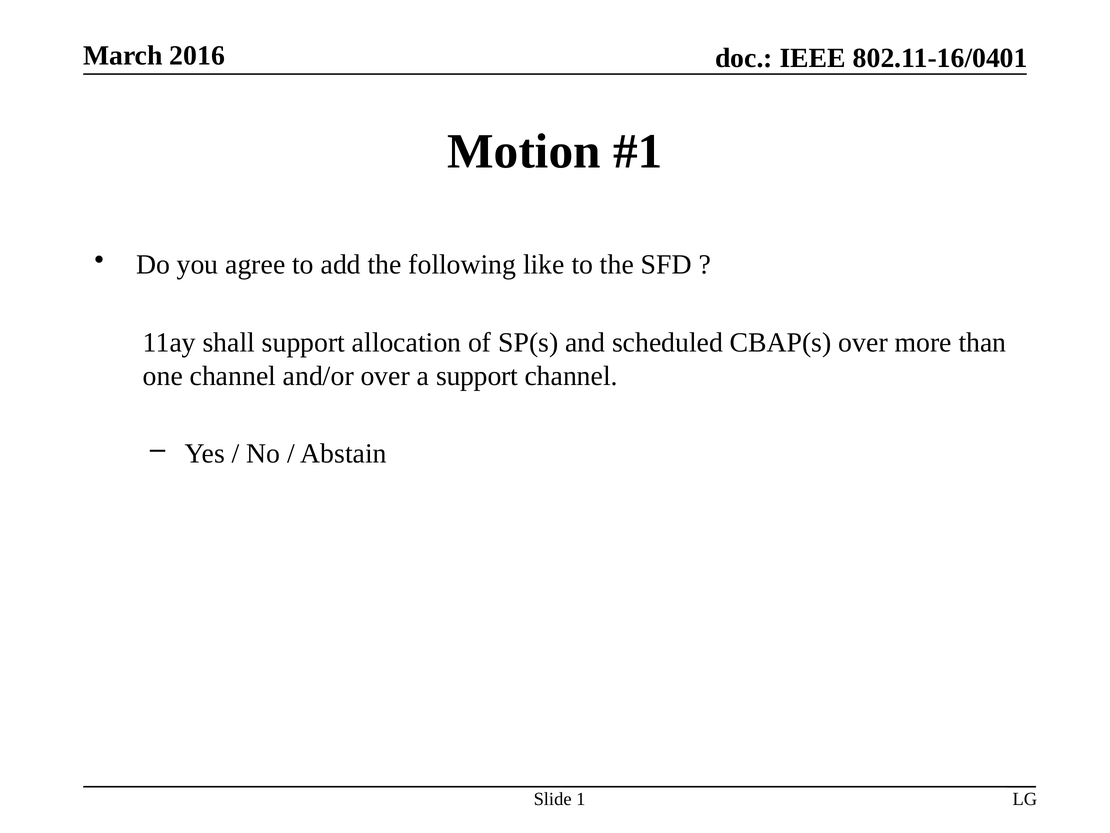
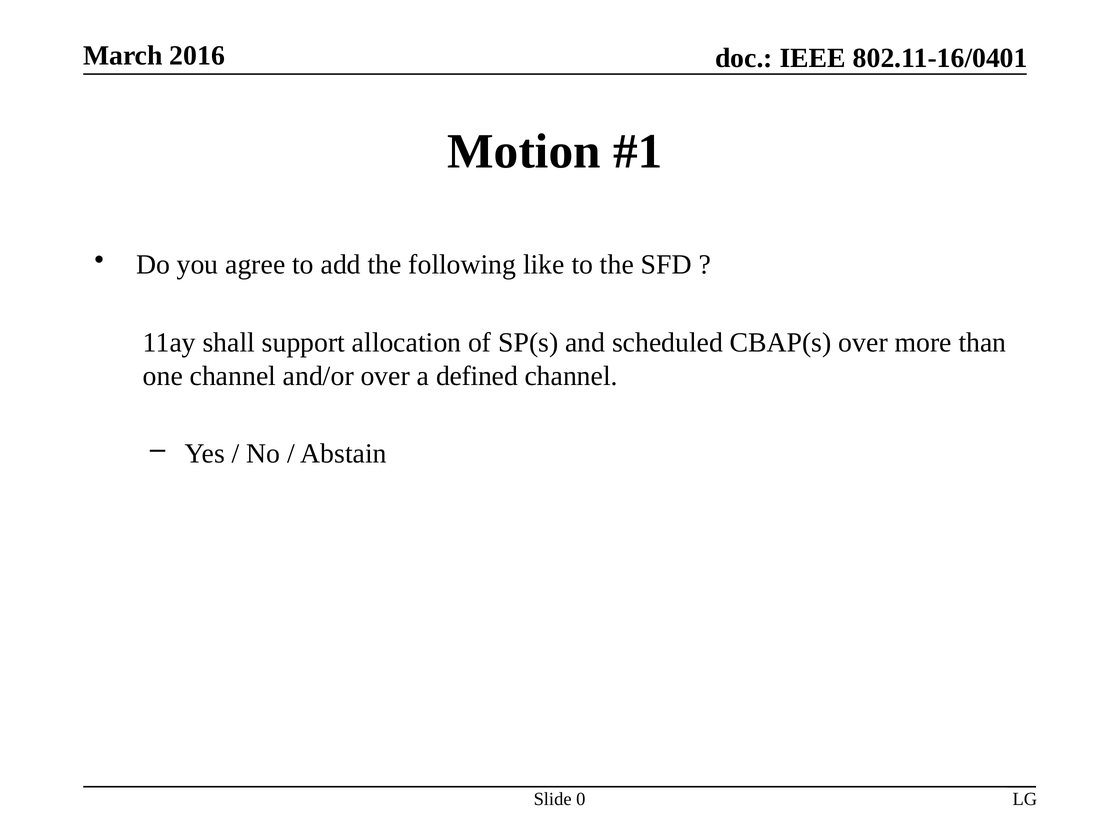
a support: support -> defined (477, 376)
1: 1 -> 0 (581, 798)
